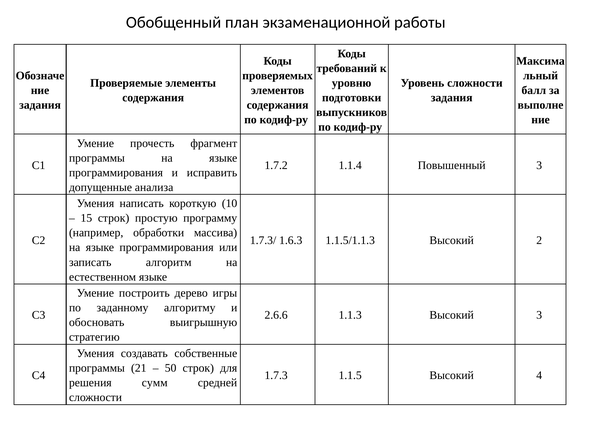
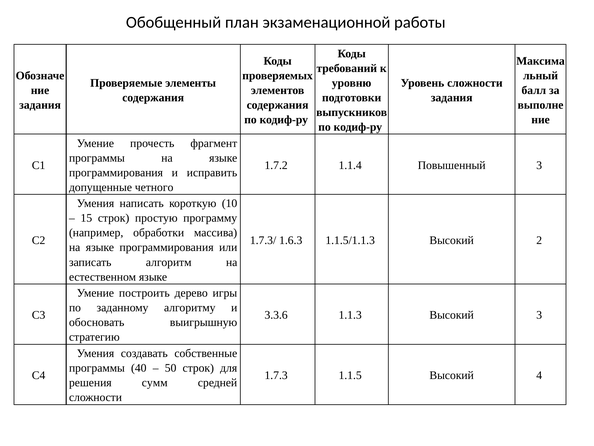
анализа: анализа -> четного (154, 187)
2.6.6: 2.6.6 -> 3.3.6 (276, 315)
21: 21 -> 40 (139, 368)
